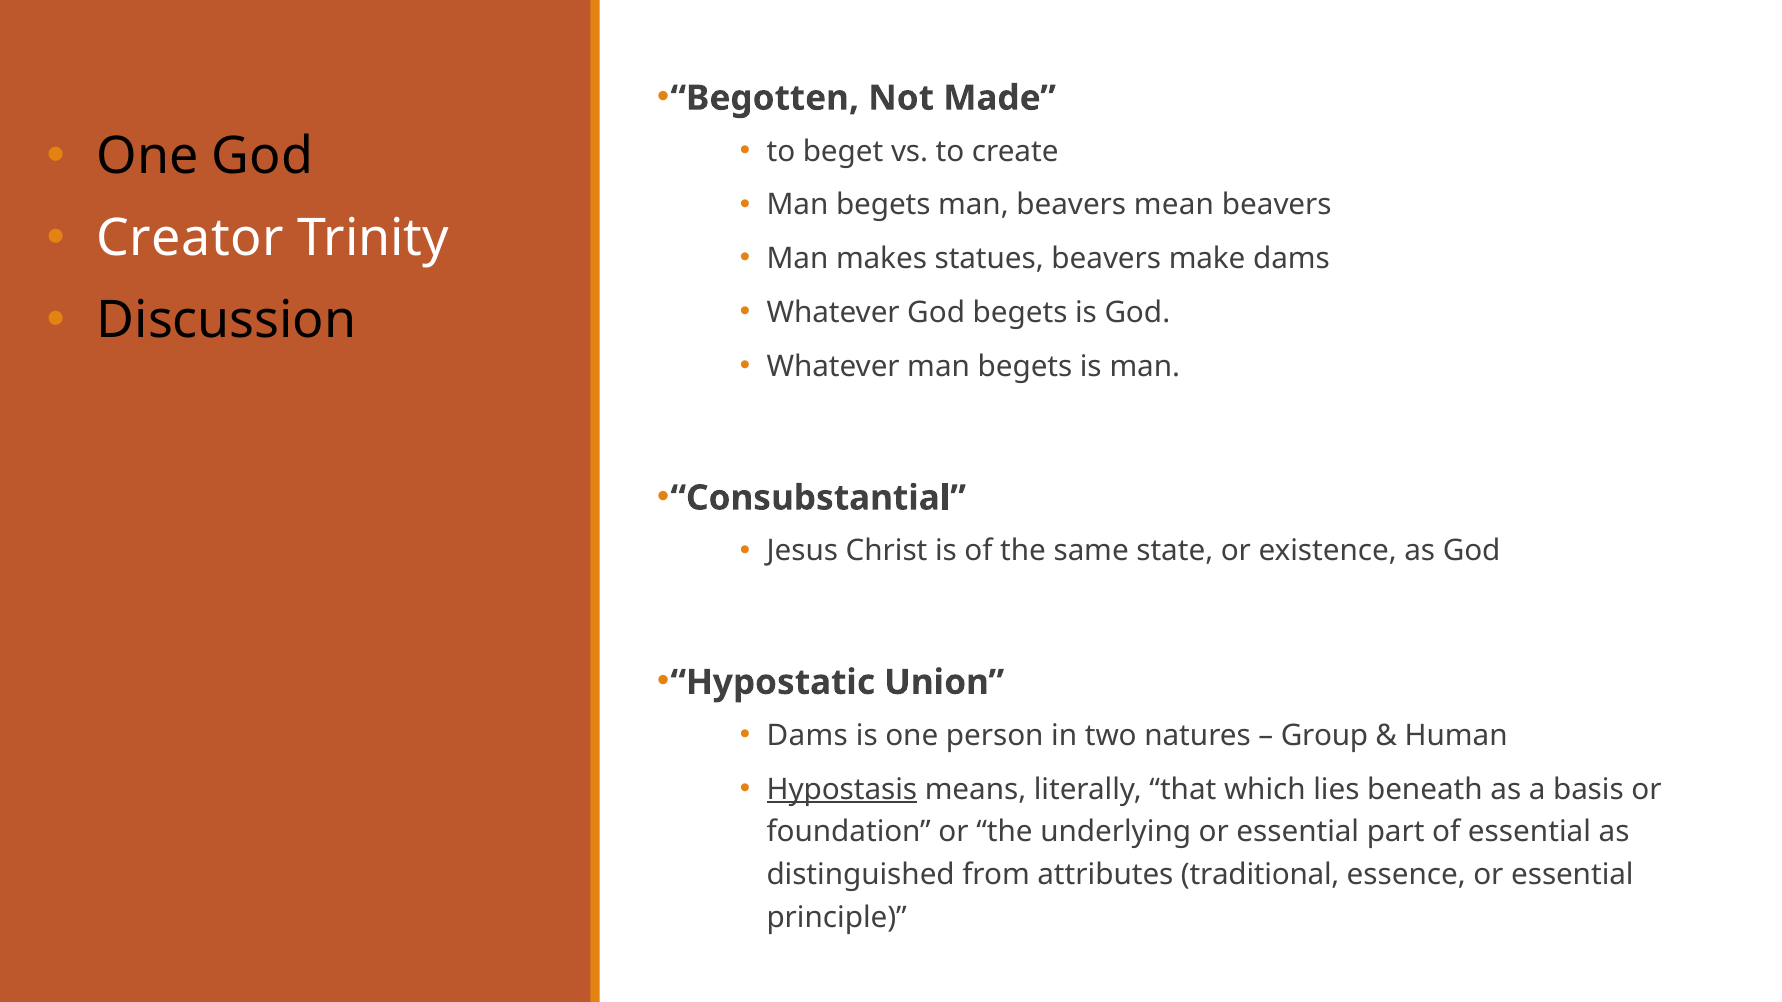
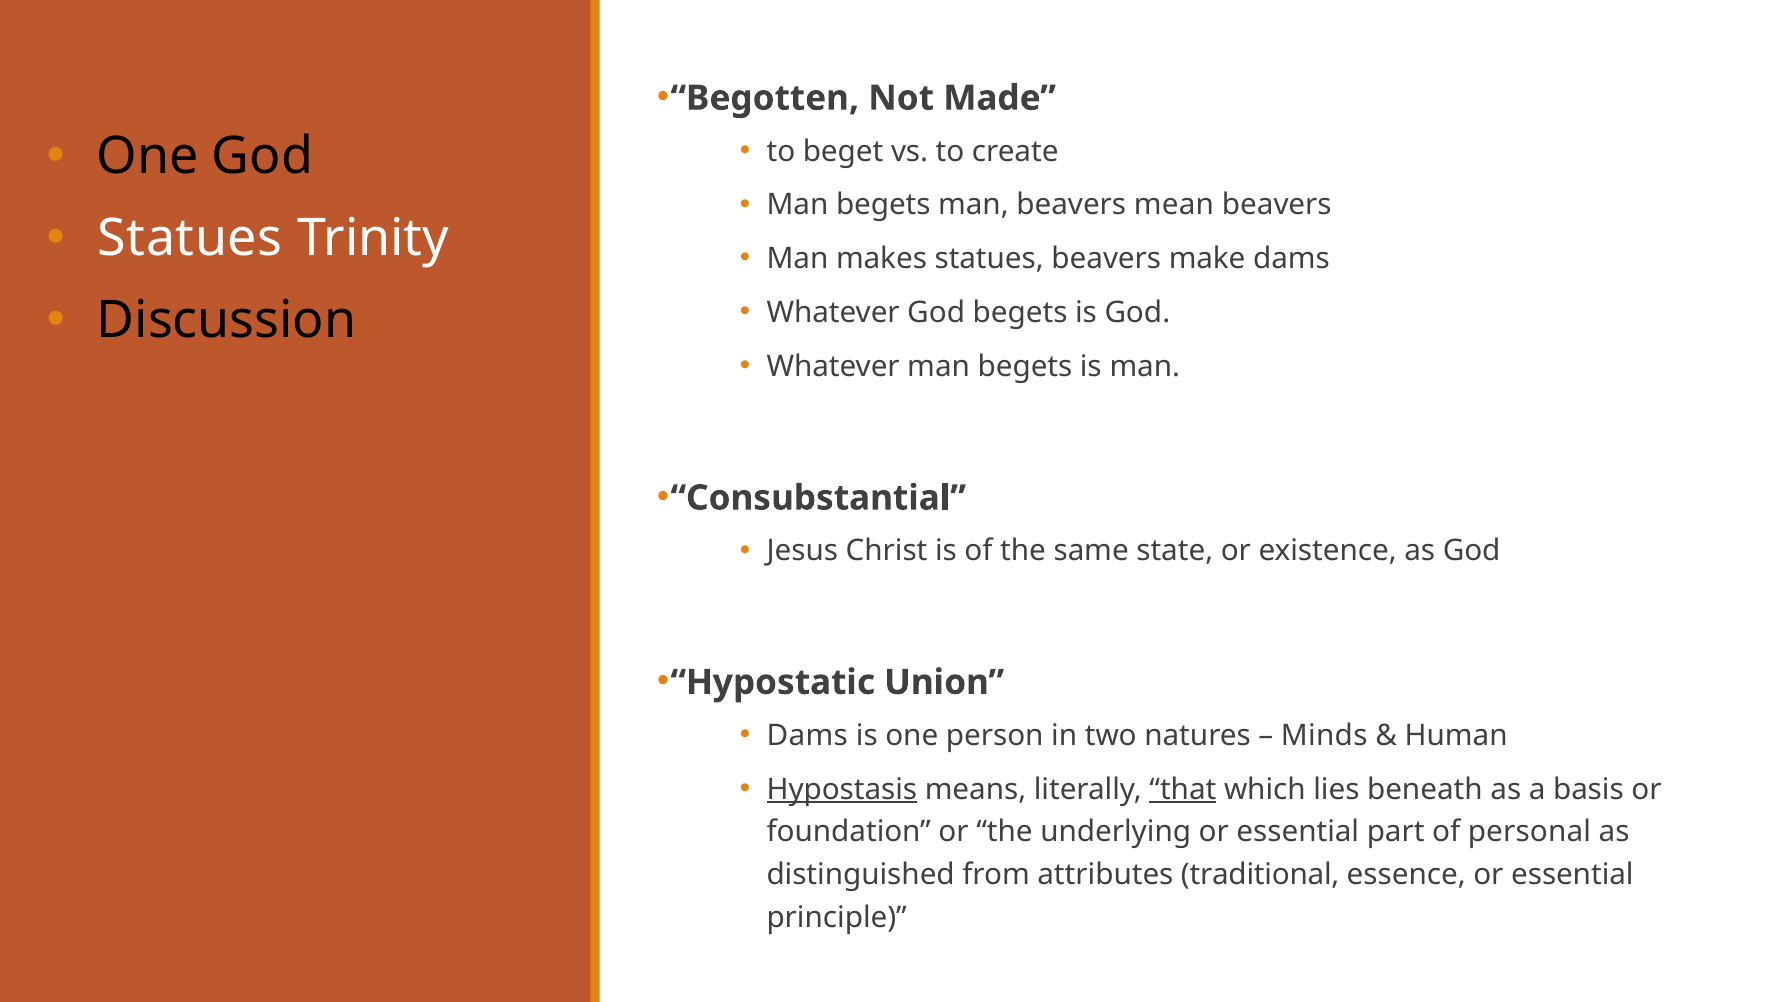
Creator: Creator -> Statues (190, 239)
Group: Group -> Minds (1324, 736)
that underline: none -> present (1183, 790)
of essential: essential -> personal (1529, 833)
